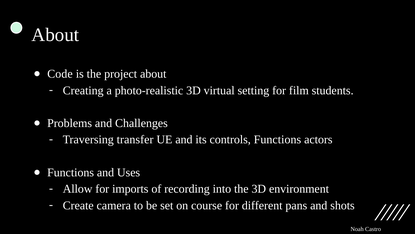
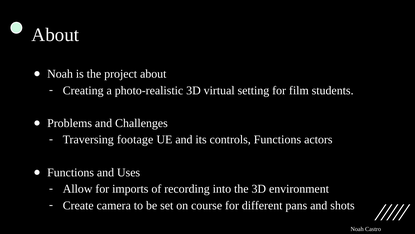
Code: Code -> Noah (60, 74)
transfer: transfer -> footage (135, 139)
